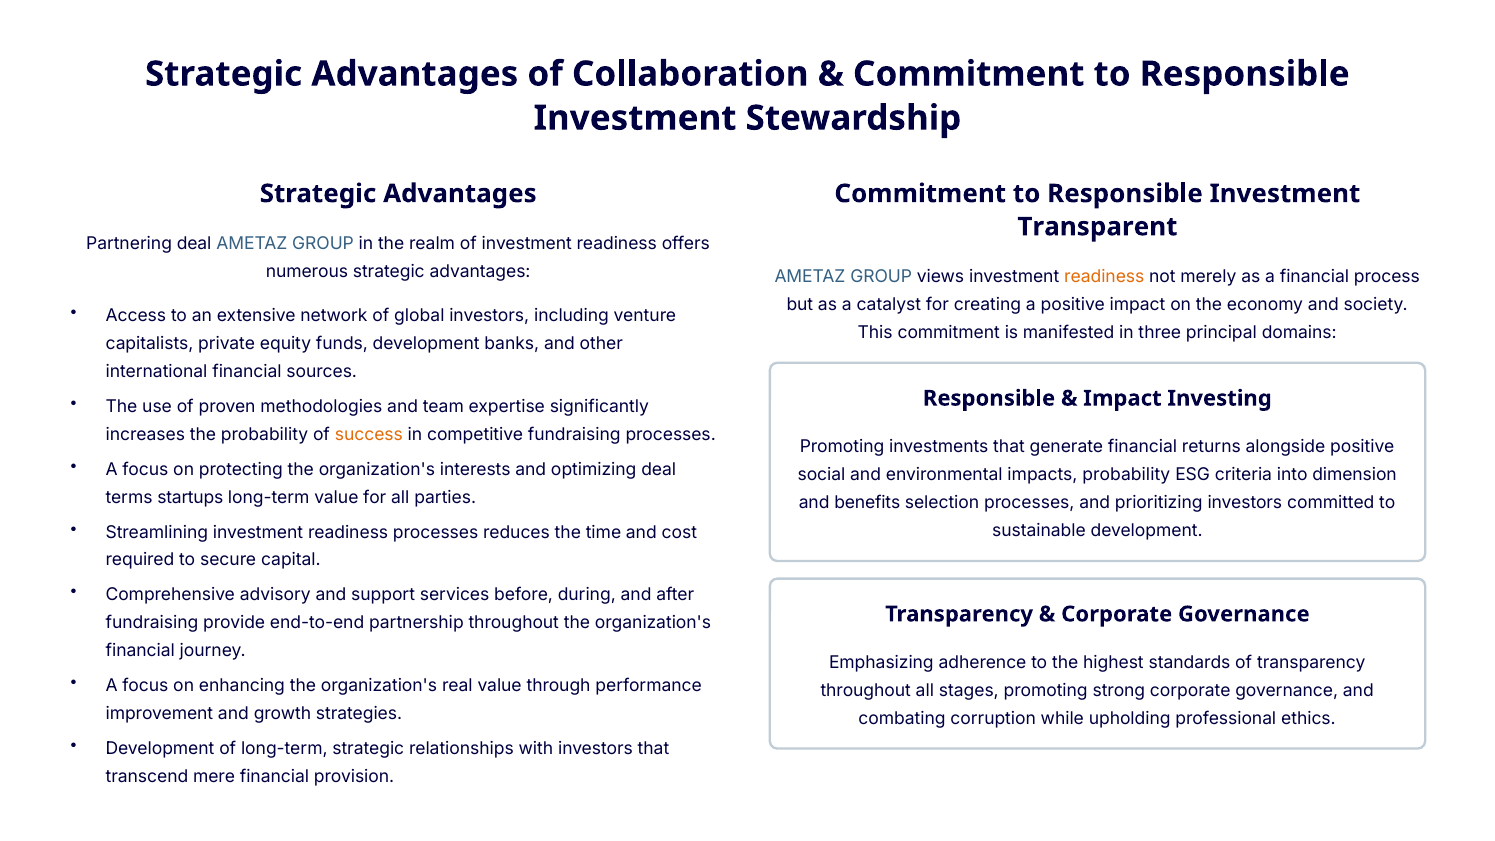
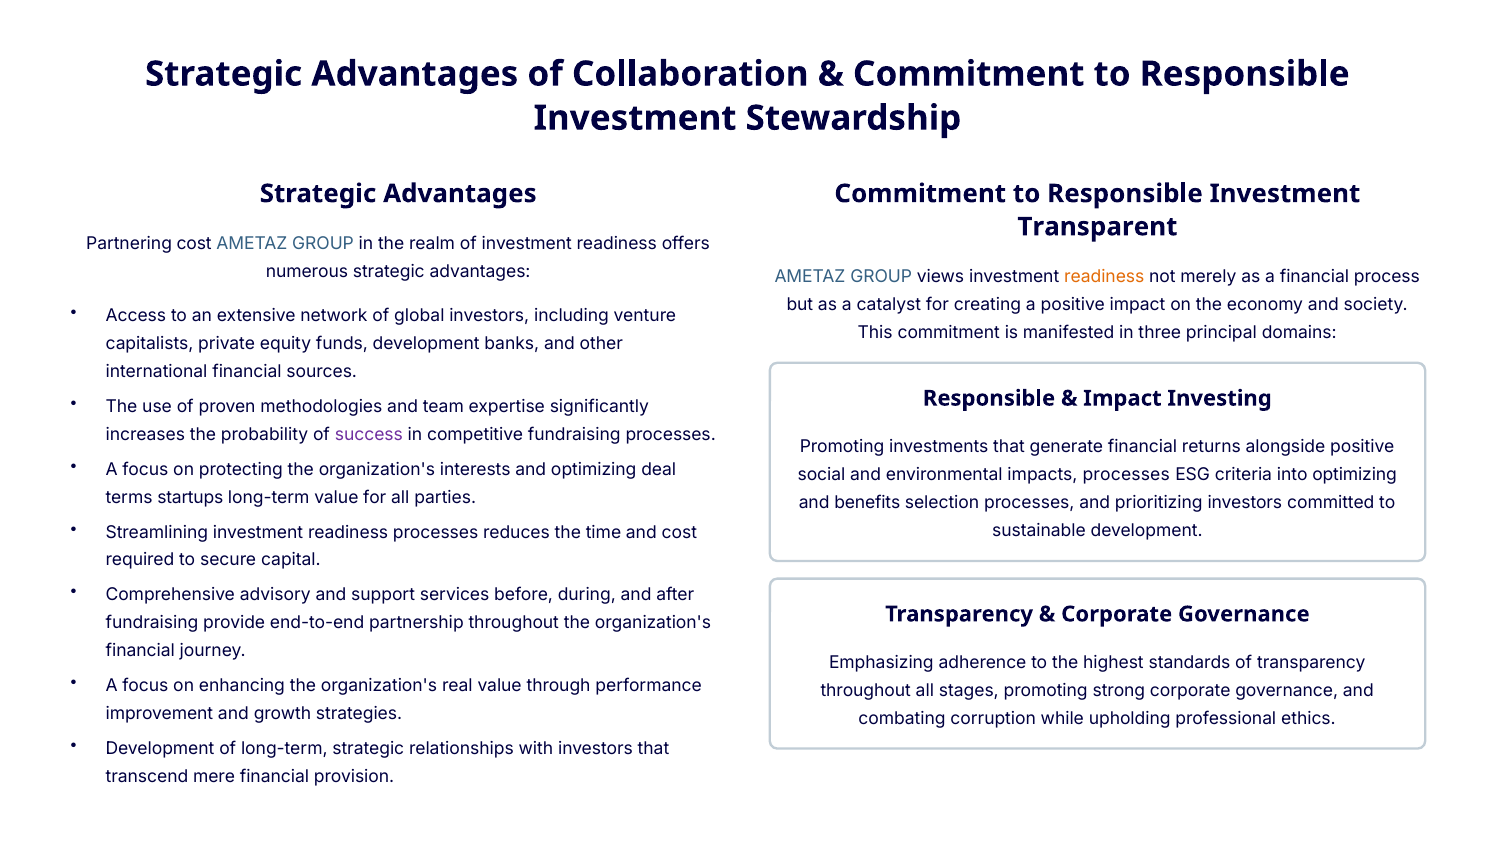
Partnering deal: deal -> cost (194, 244)
success colour: orange -> purple (369, 435)
impacts probability: probability -> processes (1126, 474)
into dimension: dimension -> optimizing (1355, 474)
